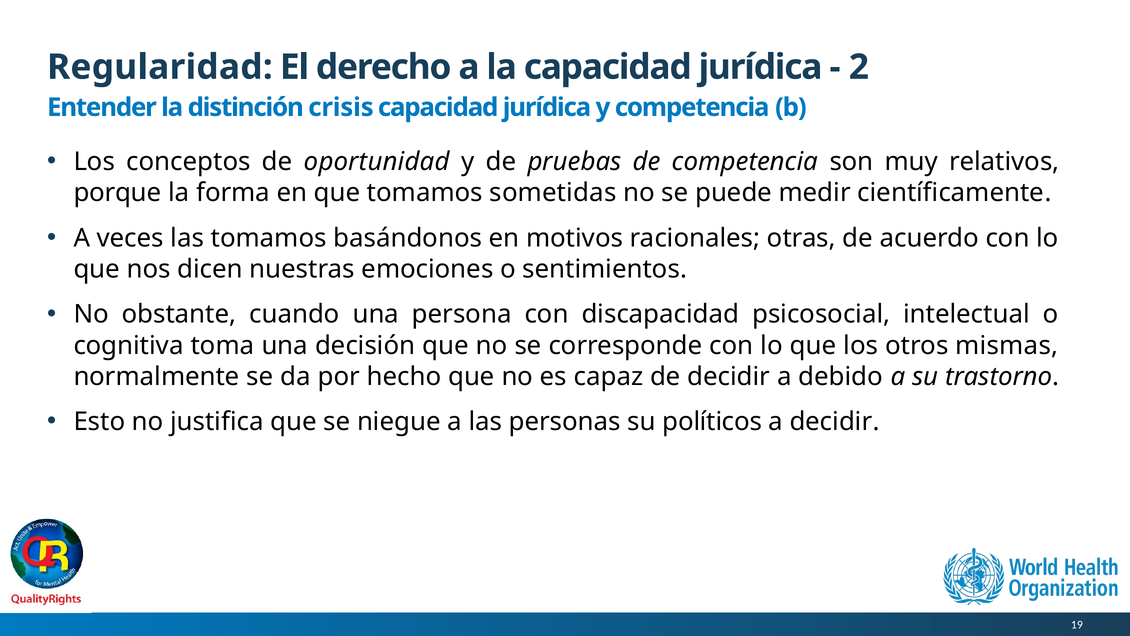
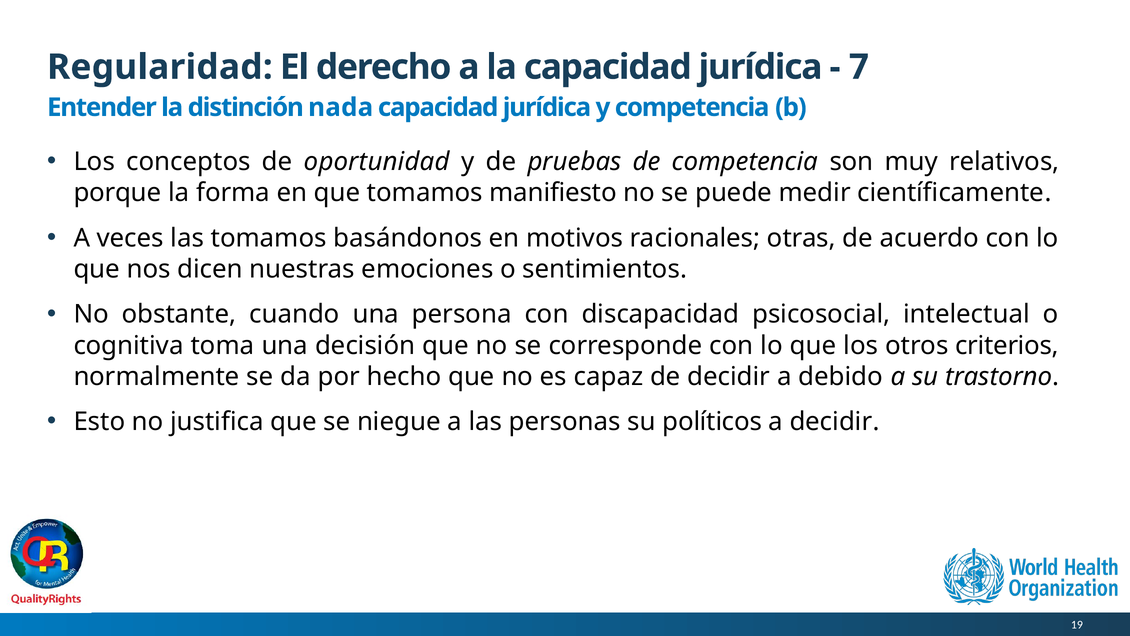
2: 2 -> 7 (859, 67)
crisis: crisis -> nada (341, 107)
sometidas: sometidas -> manifiesto (553, 193)
mismas: mismas -> criterios (1007, 345)
